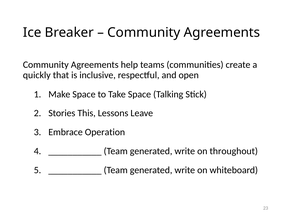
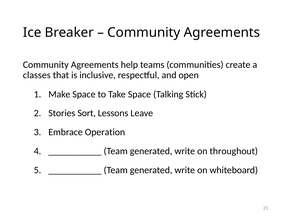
quickly: quickly -> classes (37, 75)
This: This -> Sort (87, 113)
